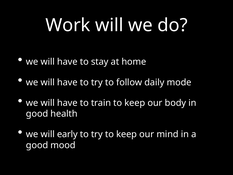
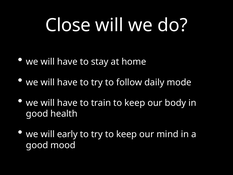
Work: Work -> Close (68, 25)
